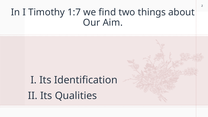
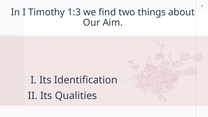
1:7: 1:7 -> 1:3 (74, 12)
